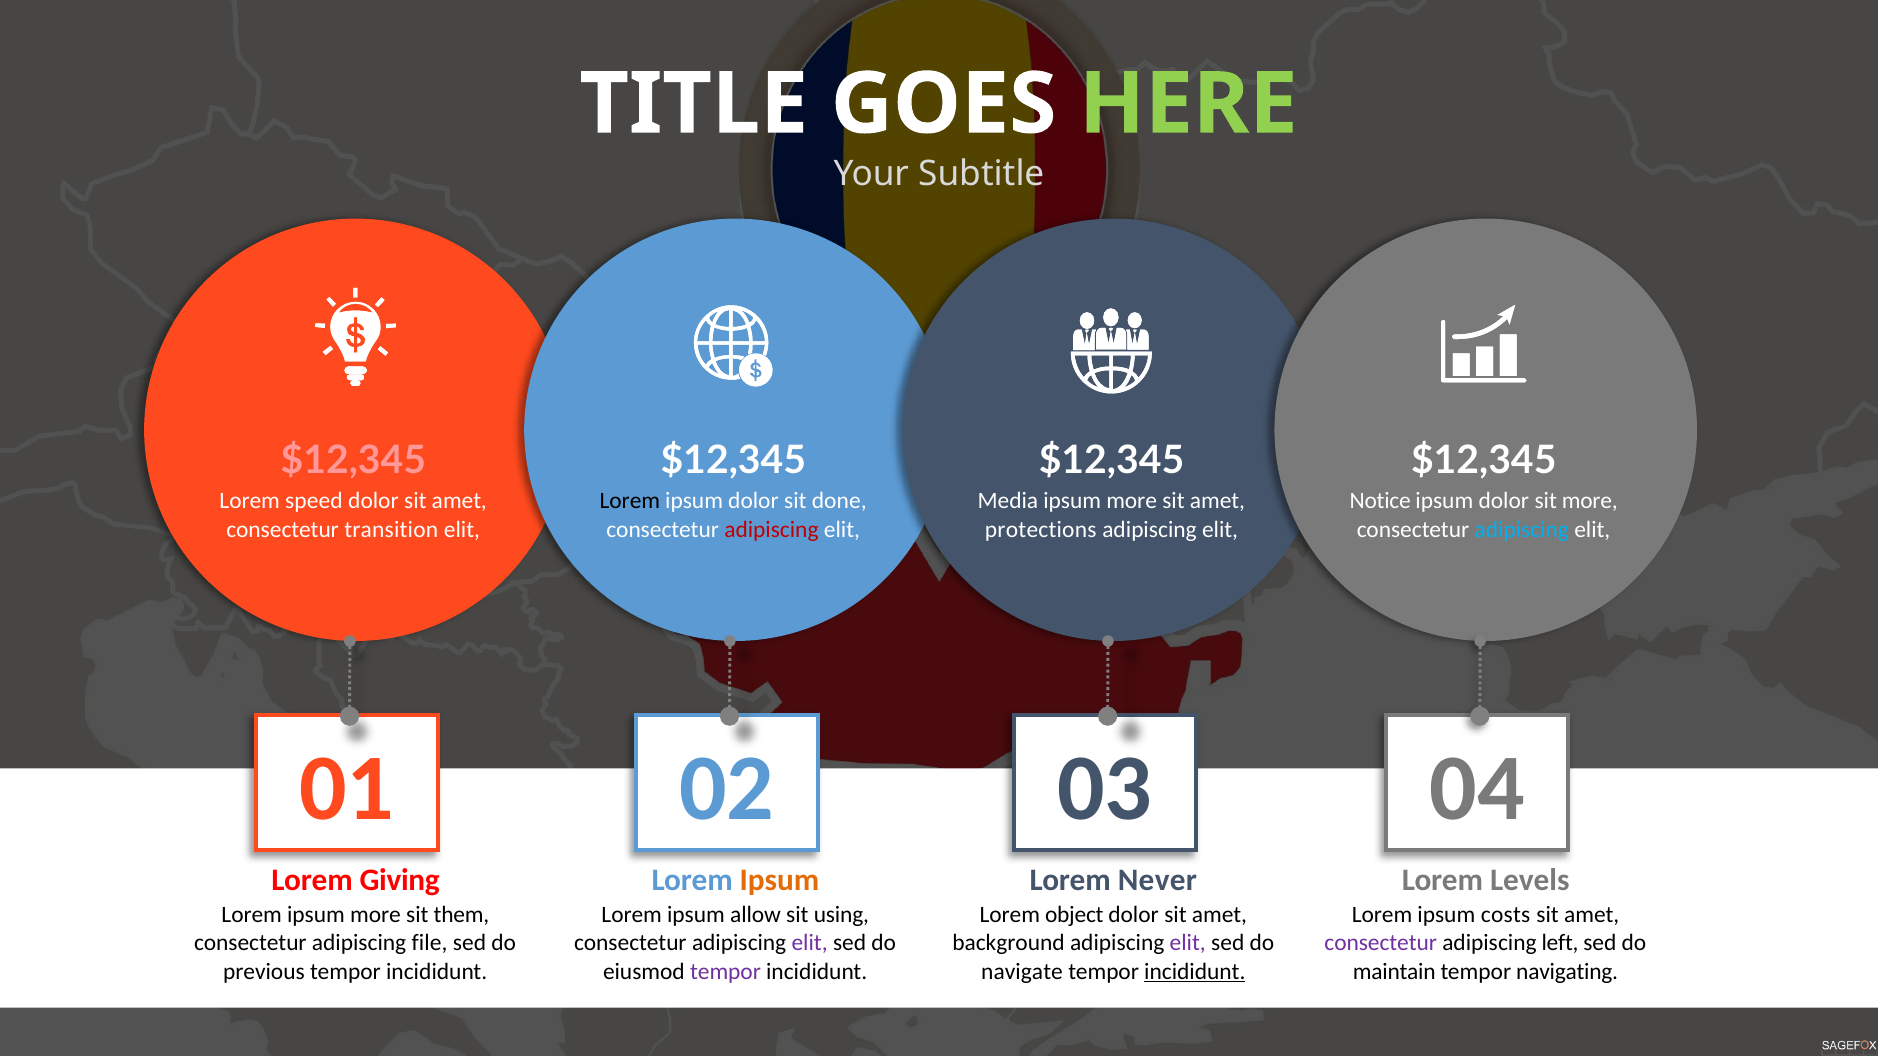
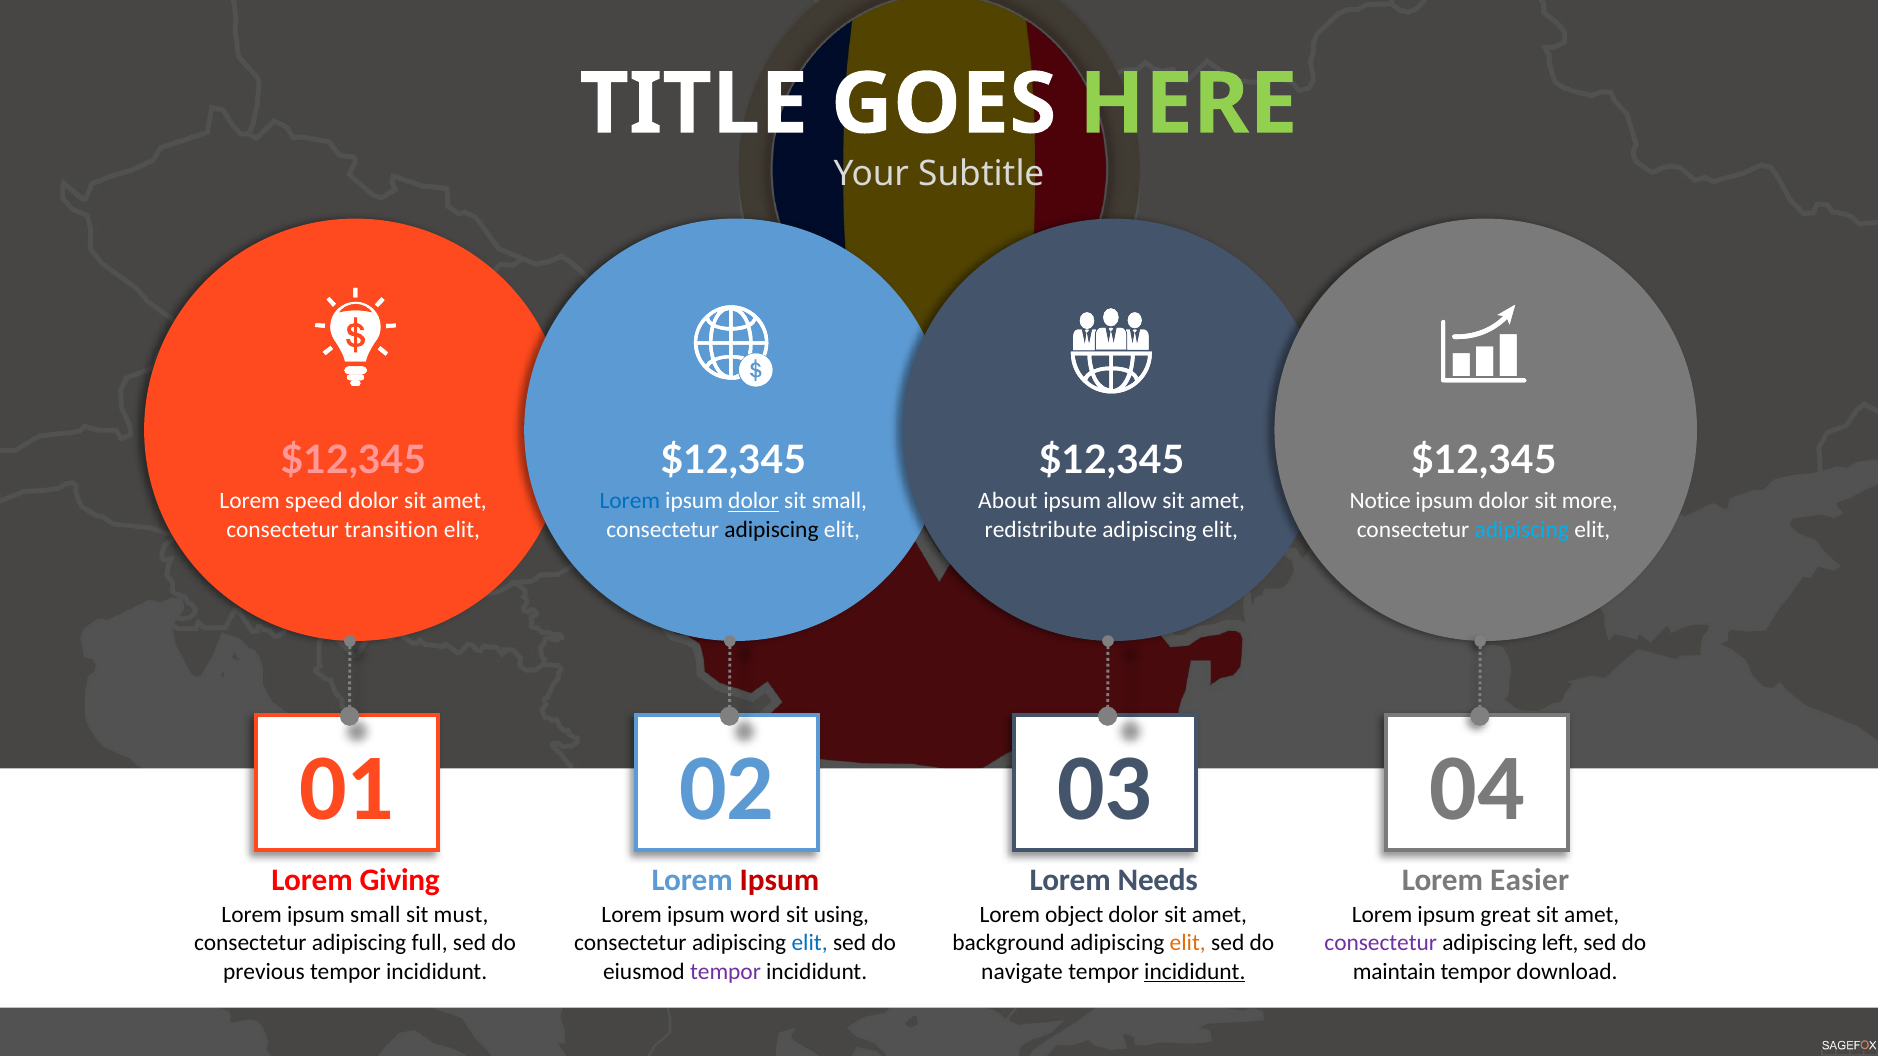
Lorem colour: black -> blue (630, 501)
dolor underline: none -> present (753, 501)
sit done: done -> small (839, 501)
Media: Media -> About (1008, 501)
more: more -> allow (1132, 501)
adipiscing colour: red -> black (771, 530)
protections: protections -> redistribute (1041, 530)
Ipsum colour: orange -> red (779, 881)
Never: Never -> Needs (1158, 881)
Levels: Levels -> Easier (1530, 881)
Lorem ipsum more: more -> small (375, 915)
them: them -> must (461, 915)
allow: allow -> word (755, 915)
costs: costs -> great (1506, 915)
file: file -> full (430, 943)
elit colour: purple -> blue (810, 943)
elit colour: purple -> orange (1188, 943)
navigating: navigating -> download (1567, 972)
